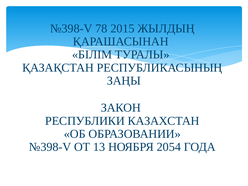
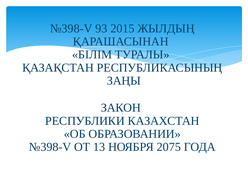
78: 78 -> 93 (101, 29)
2054: 2054 -> 2075 (169, 147)
